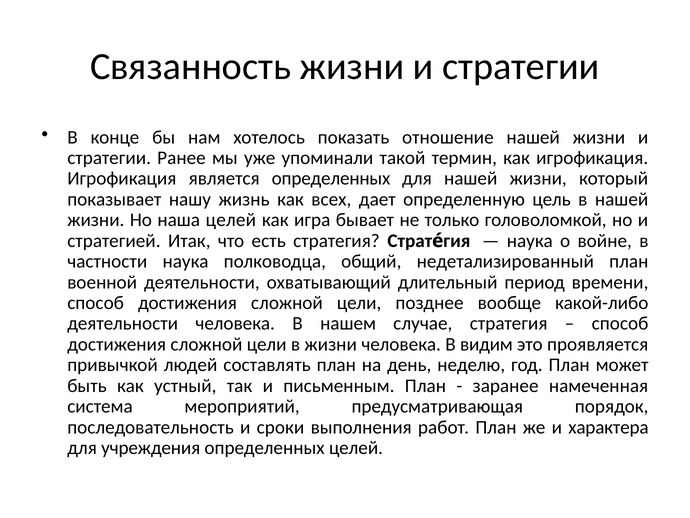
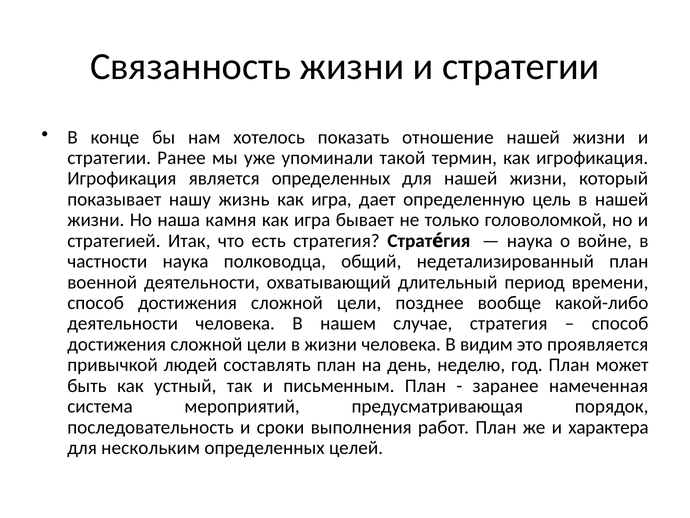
жизнь как всех: всех -> игра (331, 199)
наша целей: целей -> камня (231, 220)
учреждения: учреждения -> нескольким (151, 448)
